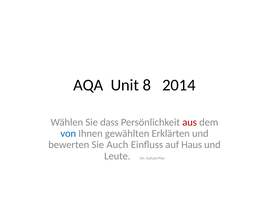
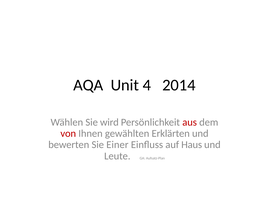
8: 8 -> 4 (147, 85)
dass: dass -> wird (109, 123)
von colour: blue -> red (68, 134)
Auch: Auch -> Einer (117, 145)
